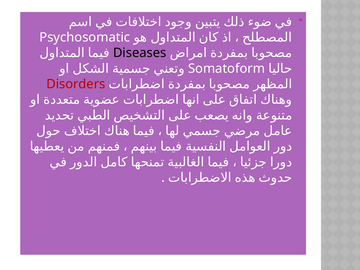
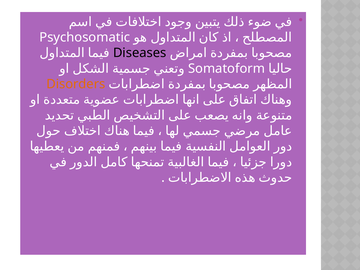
Disorders colour: red -> orange (76, 84)
